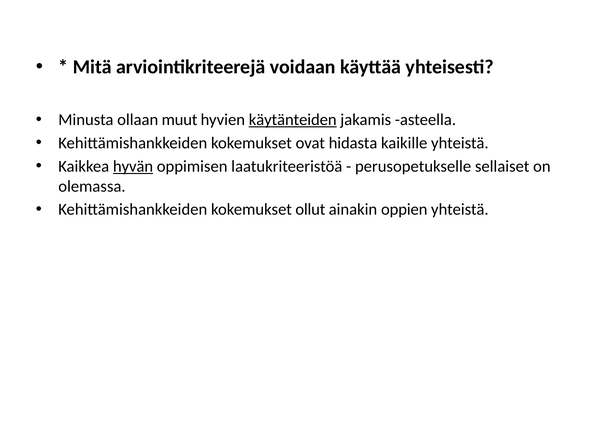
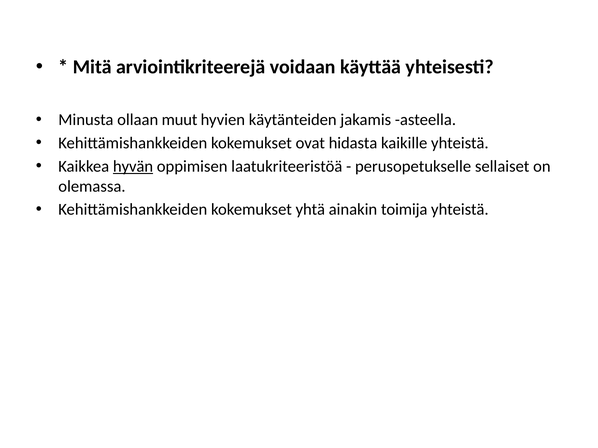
käytänteiden underline: present -> none (293, 120)
ollut: ollut -> yhtä (310, 210)
oppien: oppien -> toimija (404, 210)
